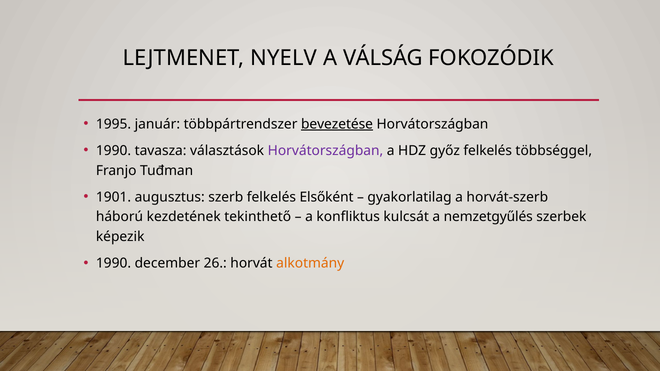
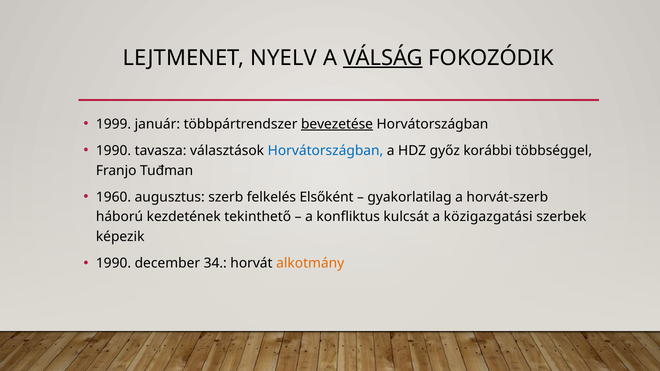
VÁLSÁG underline: none -> present (383, 58)
1995: 1995 -> 1999 (113, 124)
Horvátországban colour: purple -> blue (325, 151)
győz felkelés: felkelés -> korábbi (488, 151)
1901: 1901 -> 1960 (113, 197)
nemzetgyűlés: nemzetgyűlés -> közigazgatási (488, 217)
26: 26 -> 34 (215, 264)
